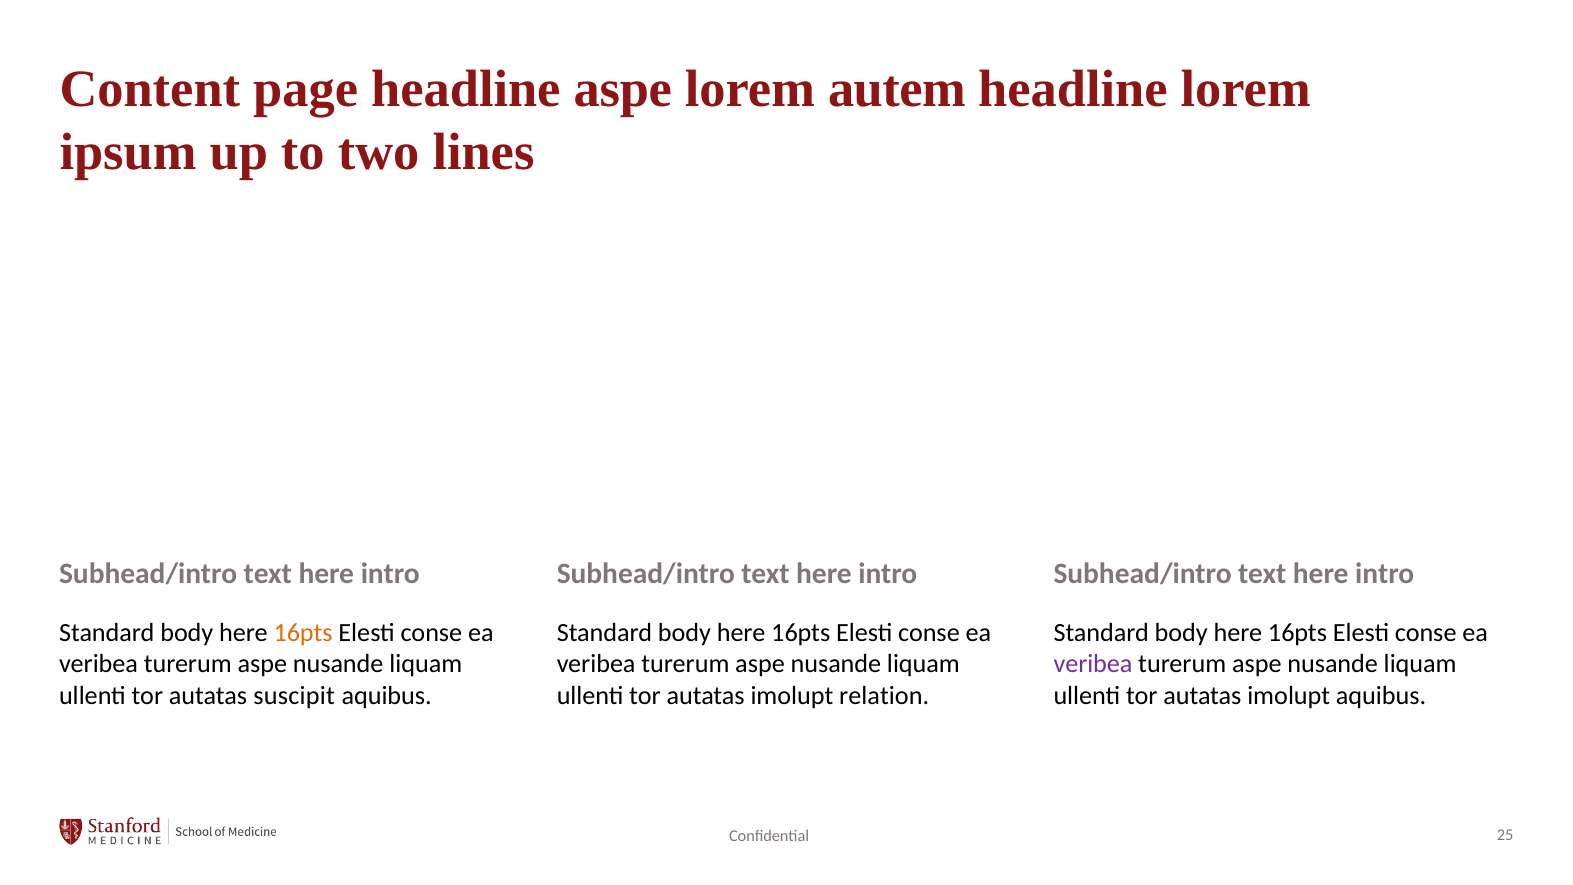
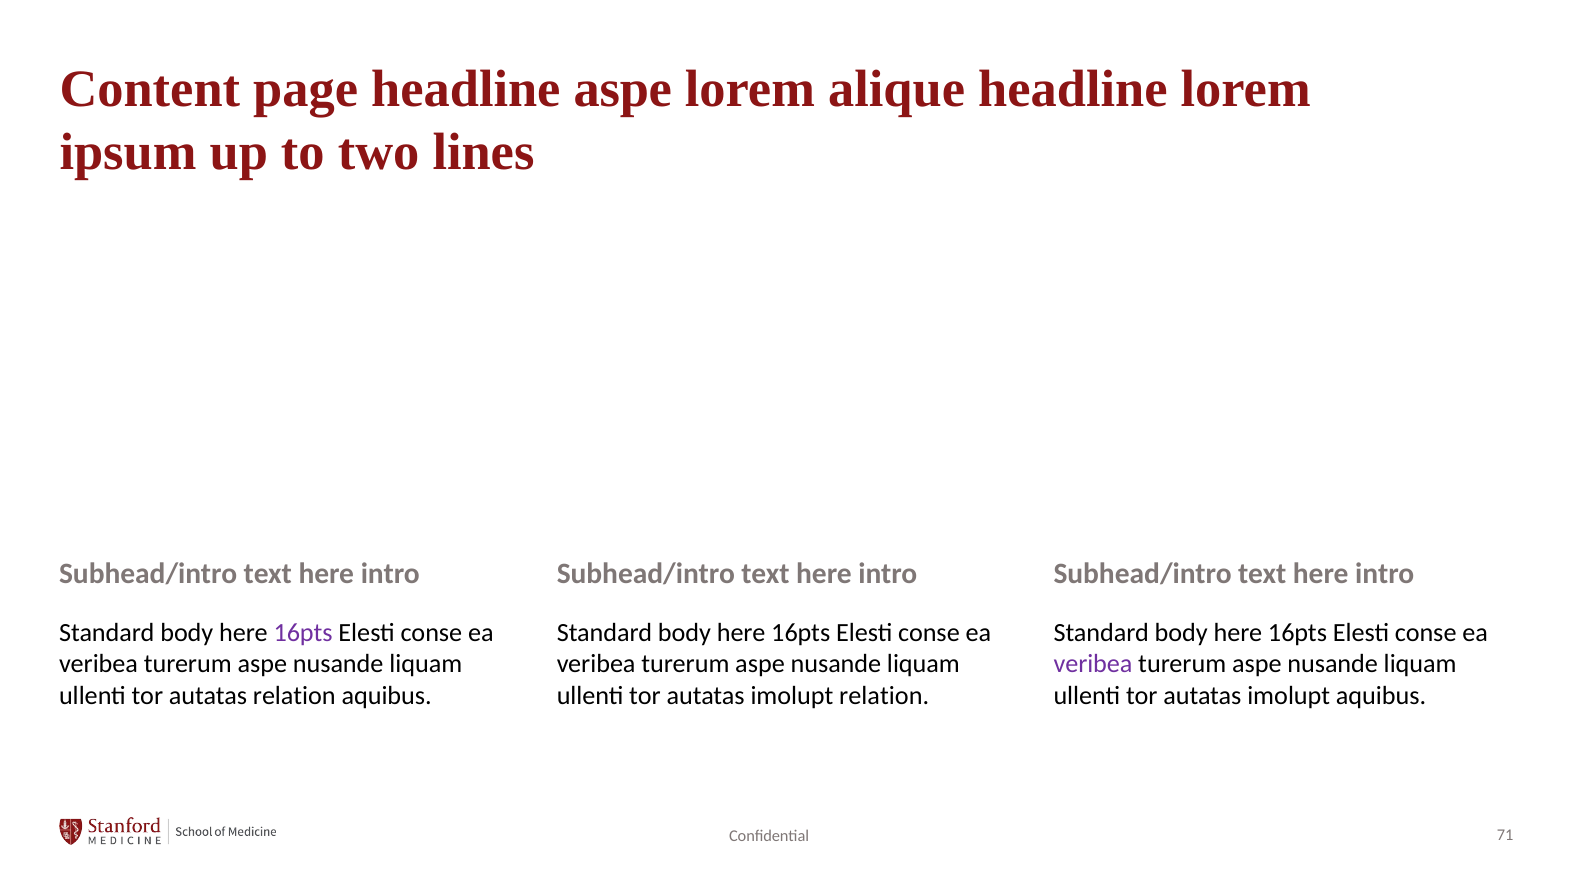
autem: autem -> alique (897, 89)
16pts colour: orange -> purple (303, 633)
autatas suscipit: suscipit -> relation (294, 696)
25: 25 -> 71 (1505, 835)
